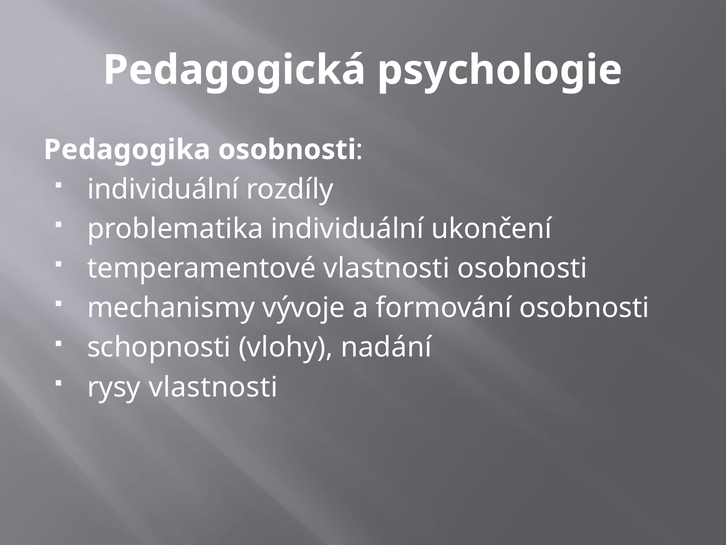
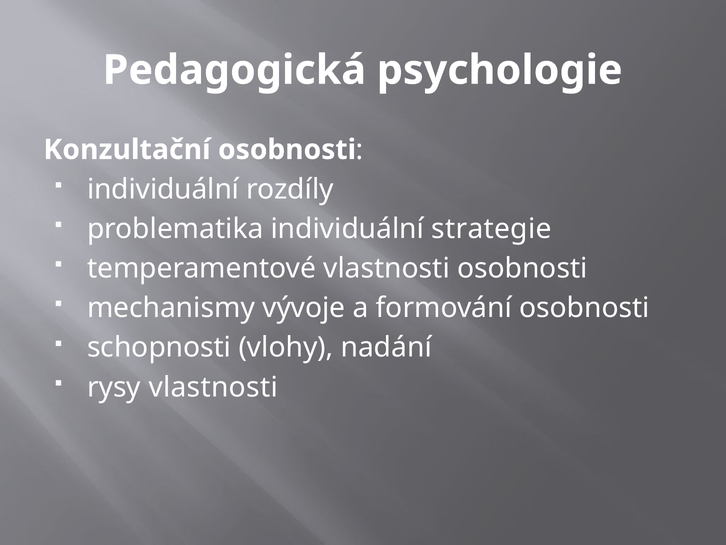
Pedagogika: Pedagogika -> Konzultační (127, 150)
ukončení: ukončení -> strategie (491, 229)
